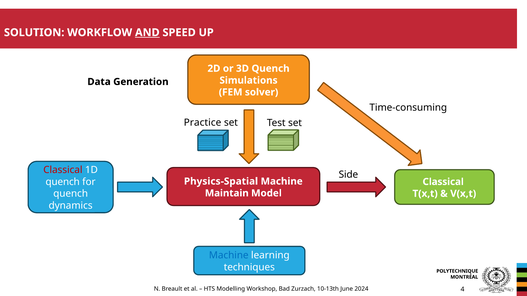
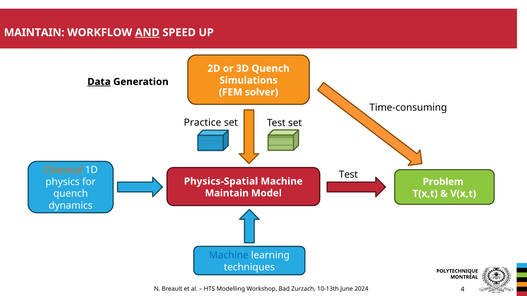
SOLUTION: SOLUTION -> MAINTAIN (34, 33)
Data underline: none -> present (99, 82)
Classical colour: red -> orange (63, 170)
Side: Side -> Test (348, 175)
quench: quench -> physics (63, 182)
Classical: Classical -> Problem (443, 182)
